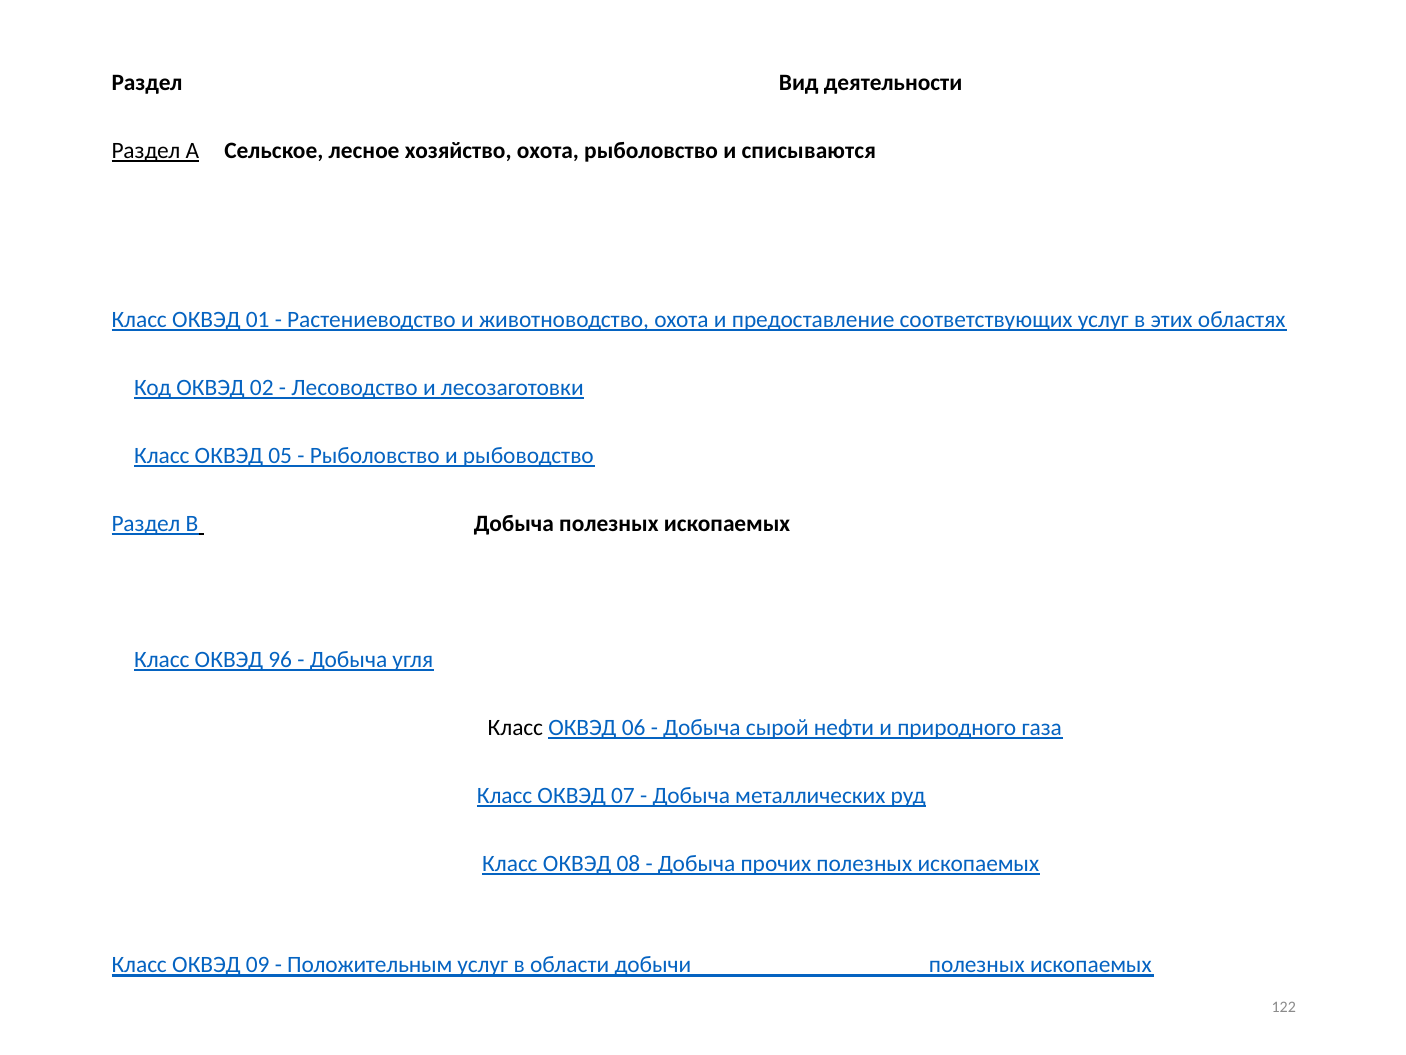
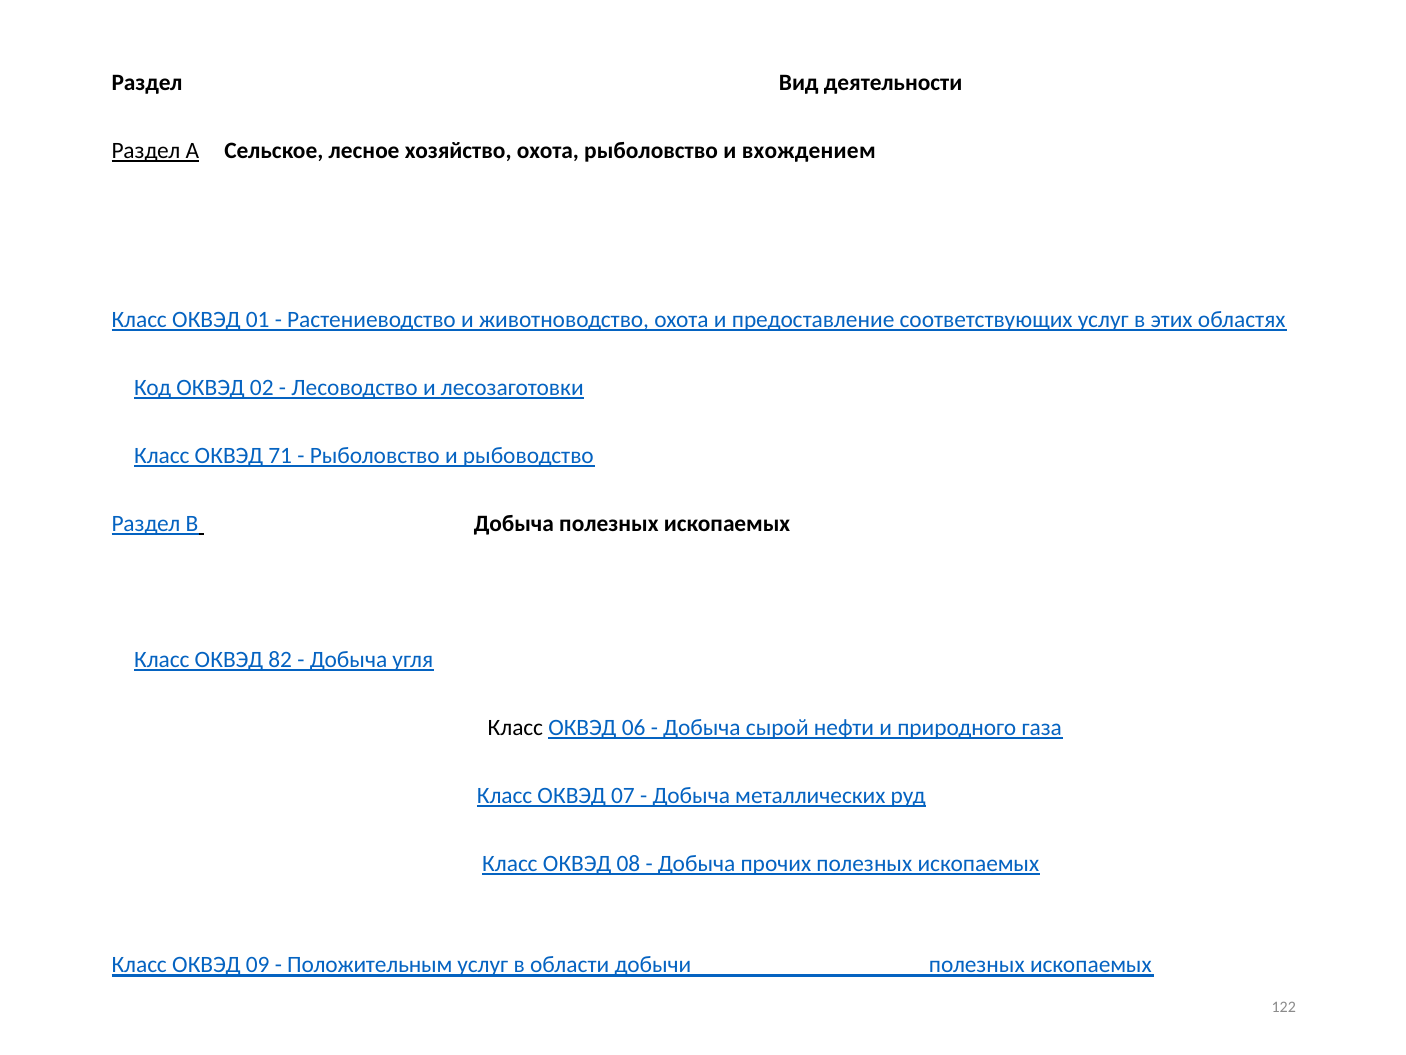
списываются: списываются -> вхождением (809, 151)
05: 05 -> 71 (280, 456)
96: 96 -> 82 (280, 659)
